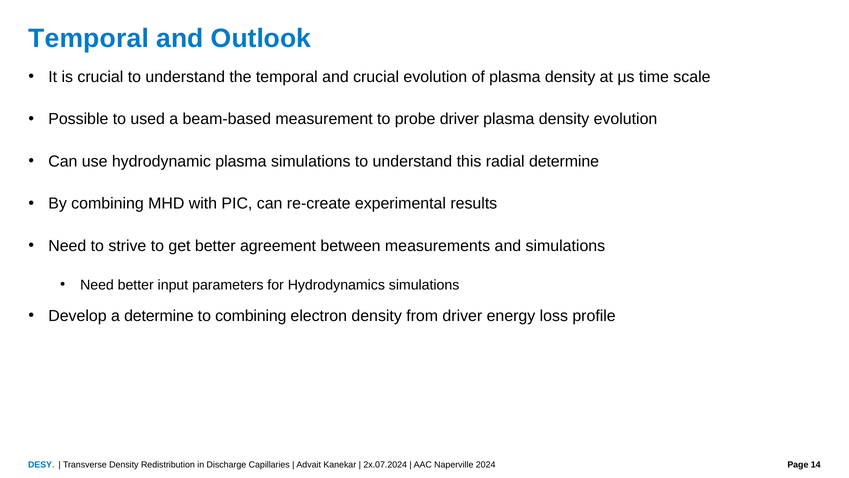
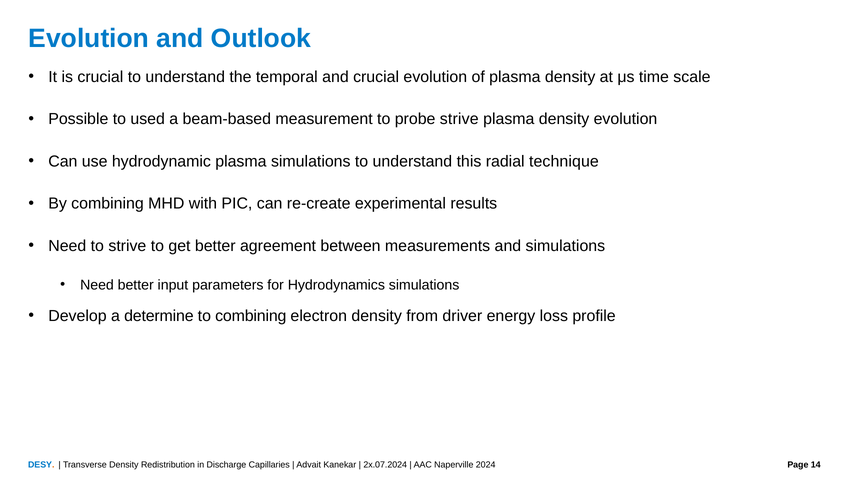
Temporal: Temporal -> Evolution (89, 39)
probe driver: driver -> strive (459, 119)
radial determine: determine -> technique (564, 161)
